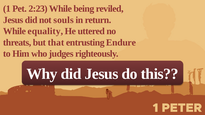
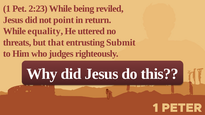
souls: souls -> point (64, 20)
Endure: Endure -> Submit (121, 43)
